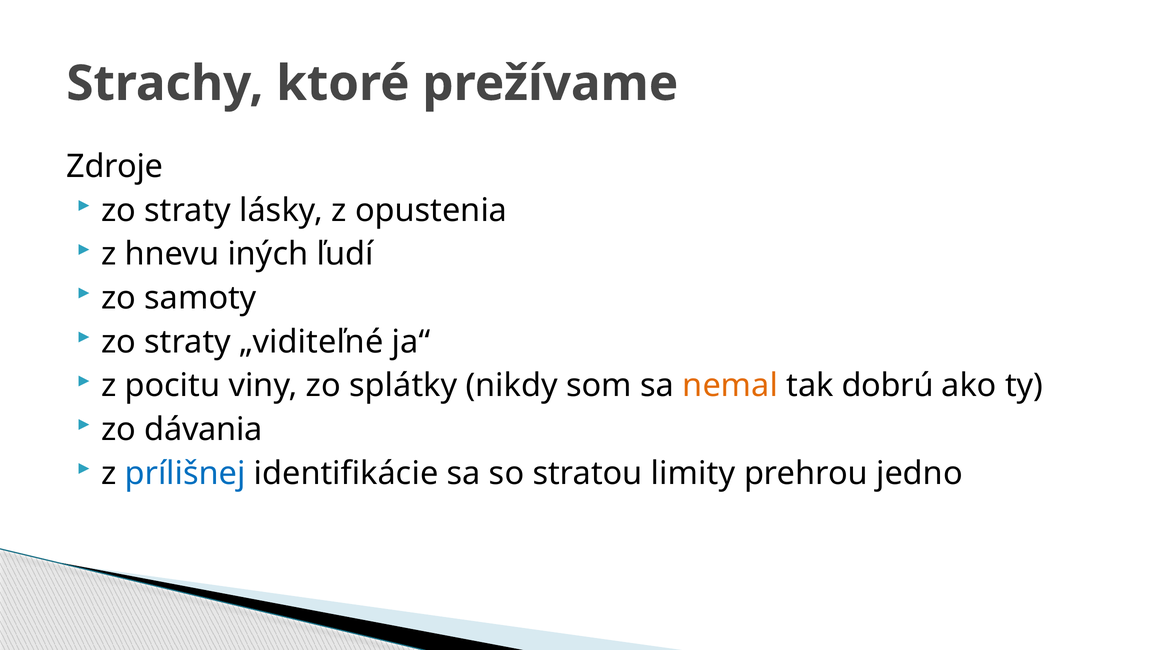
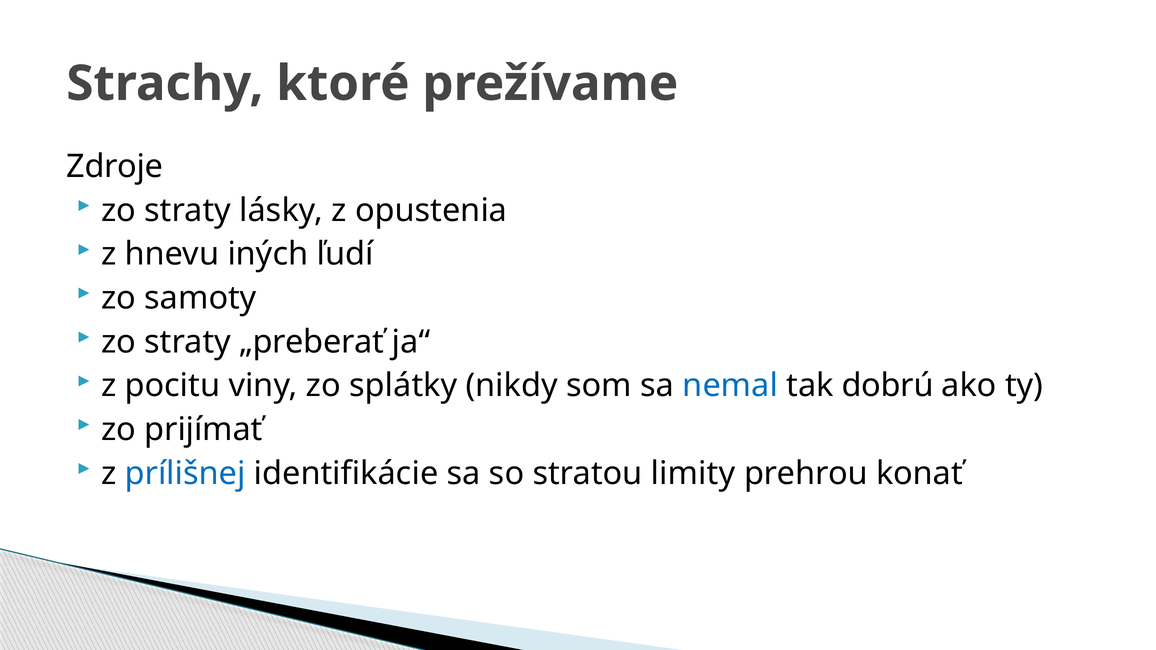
„viditeľné: „viditeľné -> „preberať (312, 342)
nemal colour: orange -> blue (730, 386)
dávania: dávania -> prijímať (203, 430)
jedno: jedno -> konať (920, 474)
